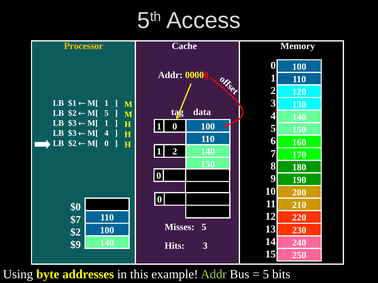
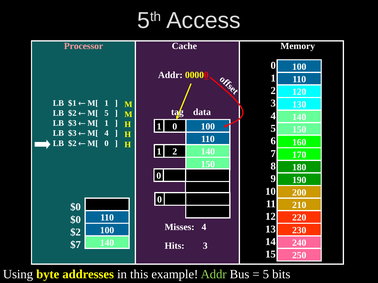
Processor colour: yellow -> pink (84, 46)
$7: $7 -> $0 (76, 220)
Misses 5: 5 -> 4 (204, 227)
$9: $9 -> $7 (76, 245)
